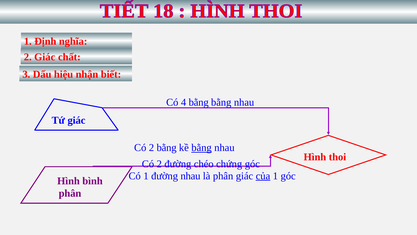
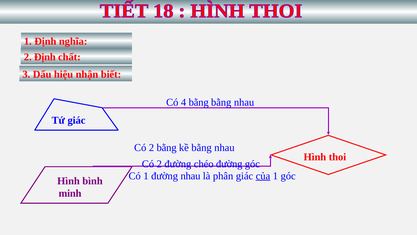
2 Giác: Giác -> Định (45, 57)
bằng underline: present -> none (202, 147)
chéo chứng: chứng -> đường (229, 164)
phân: phân -> minh (70, 193)
